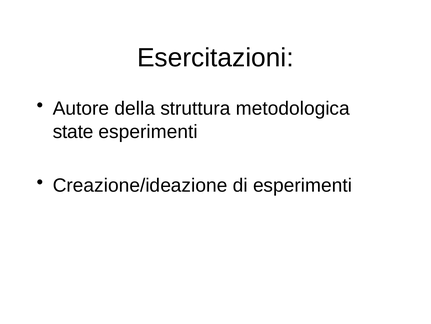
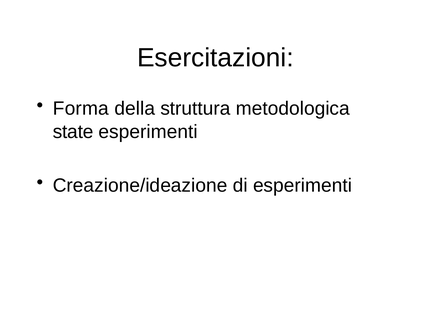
Autore: Autore -> Forma (81, 108)
